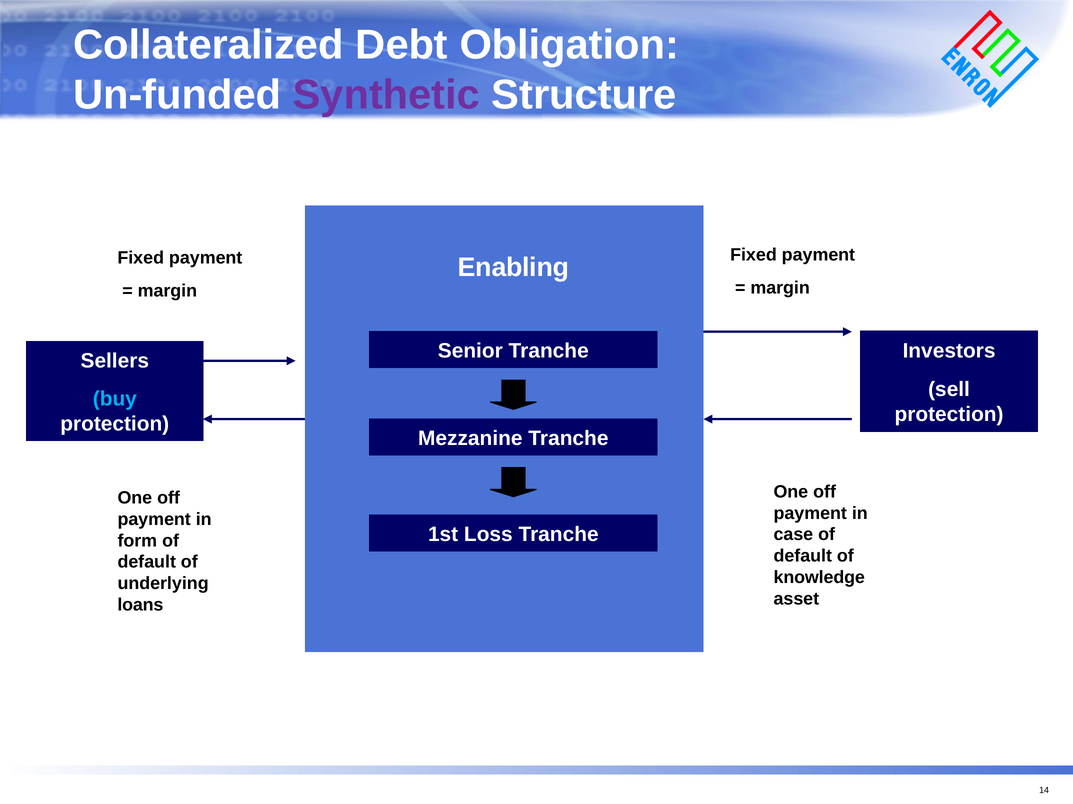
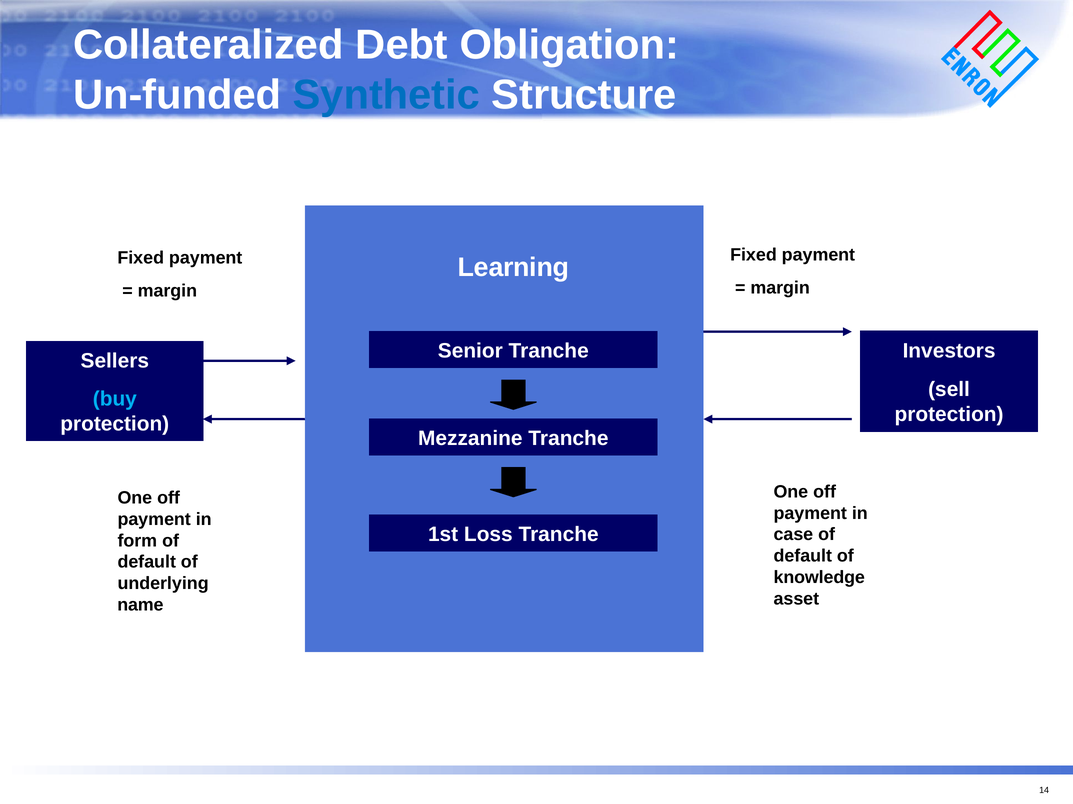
Synthetic colour: purple -> blue (386, 95)
Enabling: Enabling -> Learning (513, 268)
loans: loans -> name (140, 606)
